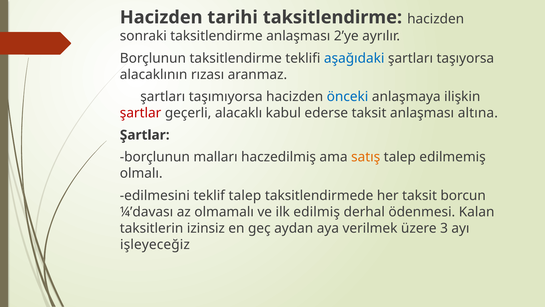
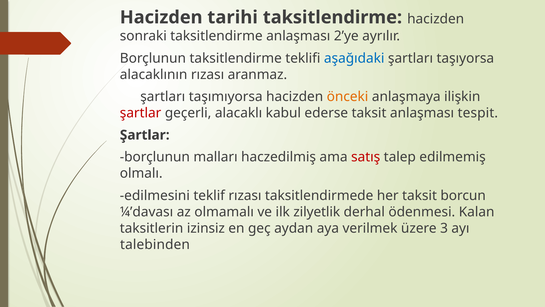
önceki colour: blue -> orange (348, 96)
altına: altına -> tespit (478, 113)
satış colour: orange -> red (366, 157)
teklif talep: talep -> rızası (245, 195)
edilmiş: edilmiş -> zilyetlik (317, 212)
işleyeceğiz: işleyeceğiz -> talebinden (155, 244)
